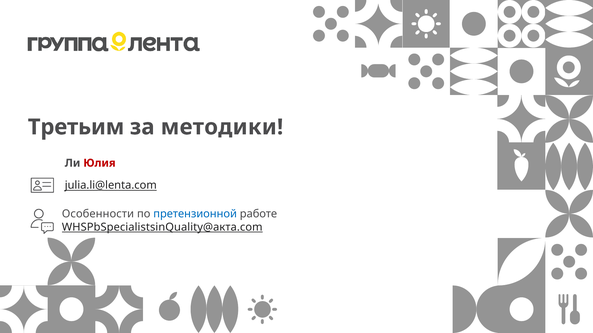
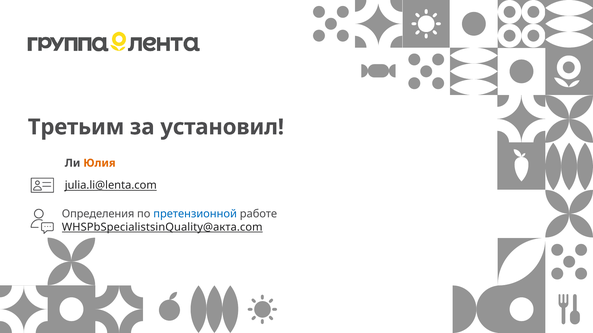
методики: методики -> установил (222, 127)
Юлия colour: red -> orange (99, 163)
Особенности: Особенности -> Определения (98, 214)
